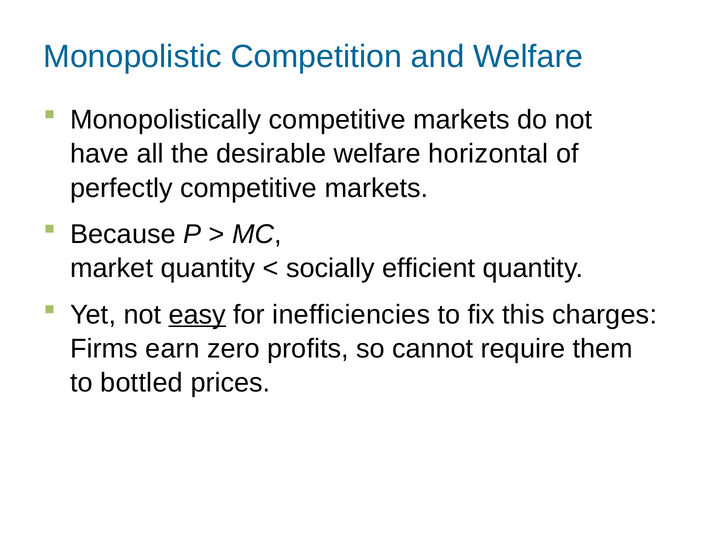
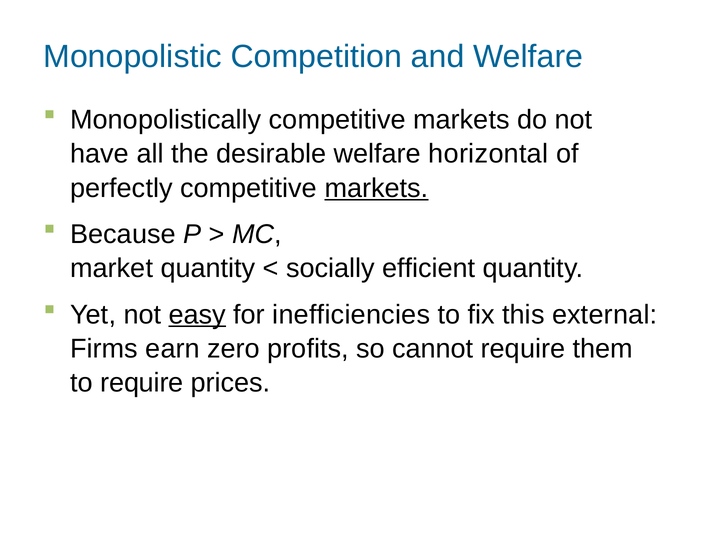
markets underline: none -> present (376, 188)
charges: charges -> external (605, 314)
to bottled: bottled -> require (142, 383)
